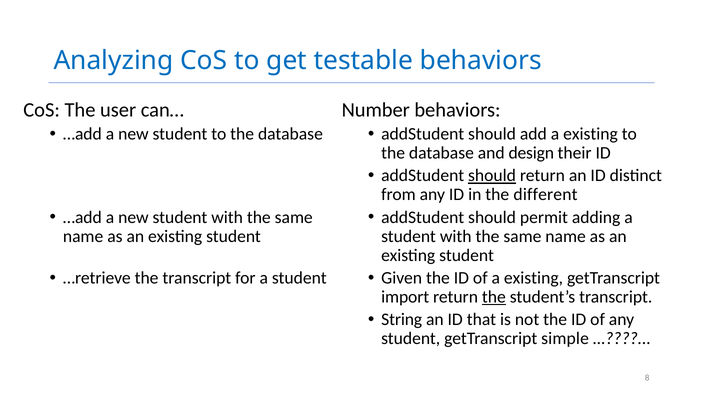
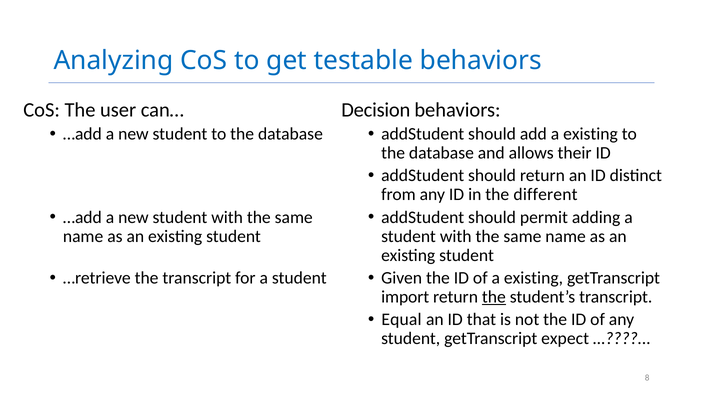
Number: Number -> Decision (376, 110)
design: design -> allows (531, 153)
should underline: present -> none (492, 175)
String: String -> Equal (402, 319)
simple: simple -> expect (565, 338)
